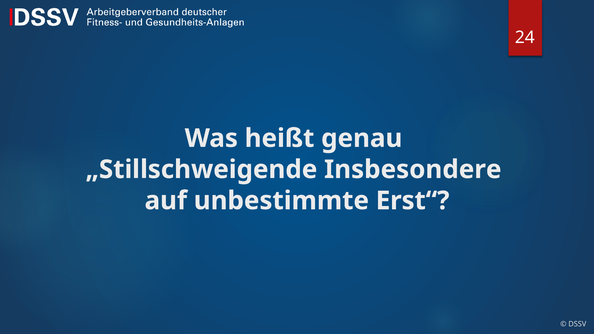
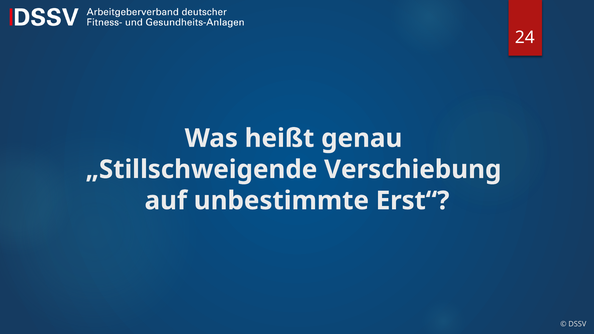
Insbesondere: Insbesondere -> Verschiebung (413, 170)
